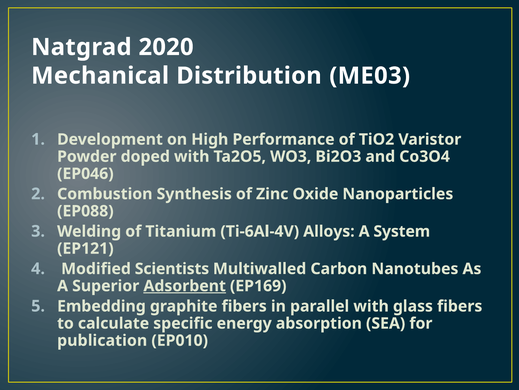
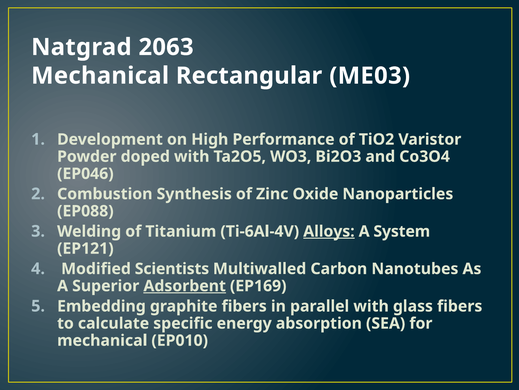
2020: 2020 -> 2063 (166, 47)
Distribution: Distribution -> Rectangular (249, 76)
Alloys underline: none -> present (329, 231)
publication: publication -> mechanical (102, 340)
